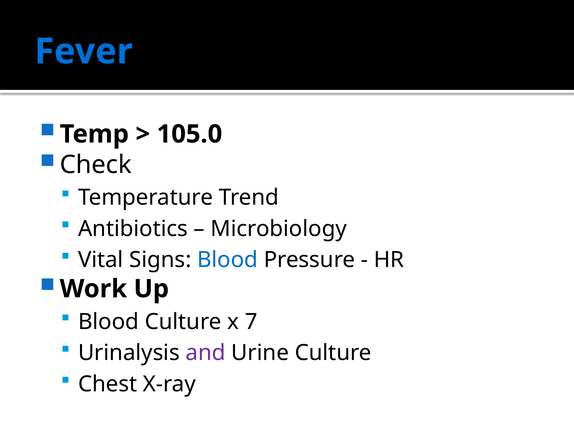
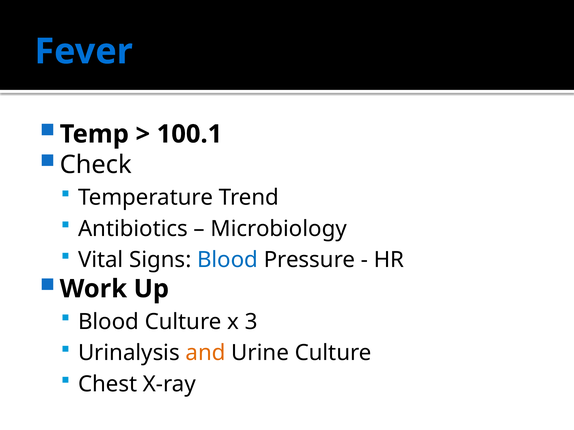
105.0: 105.0 -> 100.1 (189, 134)
7: 7 -> 3 (251, 322)
and colour: purple -> orange (206, 353)
